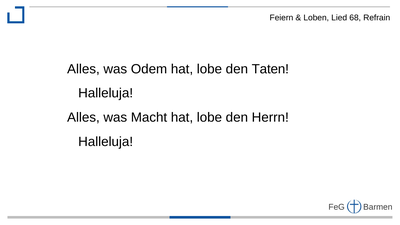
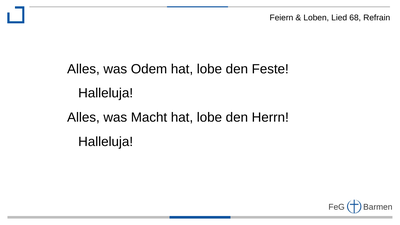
Taten: Taten -> Feste (270, 69)
